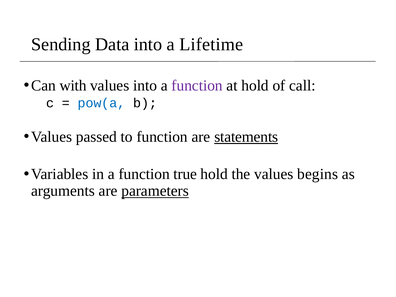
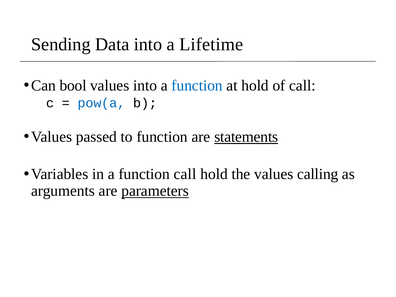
with: with -> bool (73, 85)
function colour: purple -> blue (197, 85)
function true: true -> call (185, 174)
begins: begins -> calling (318, 174)
